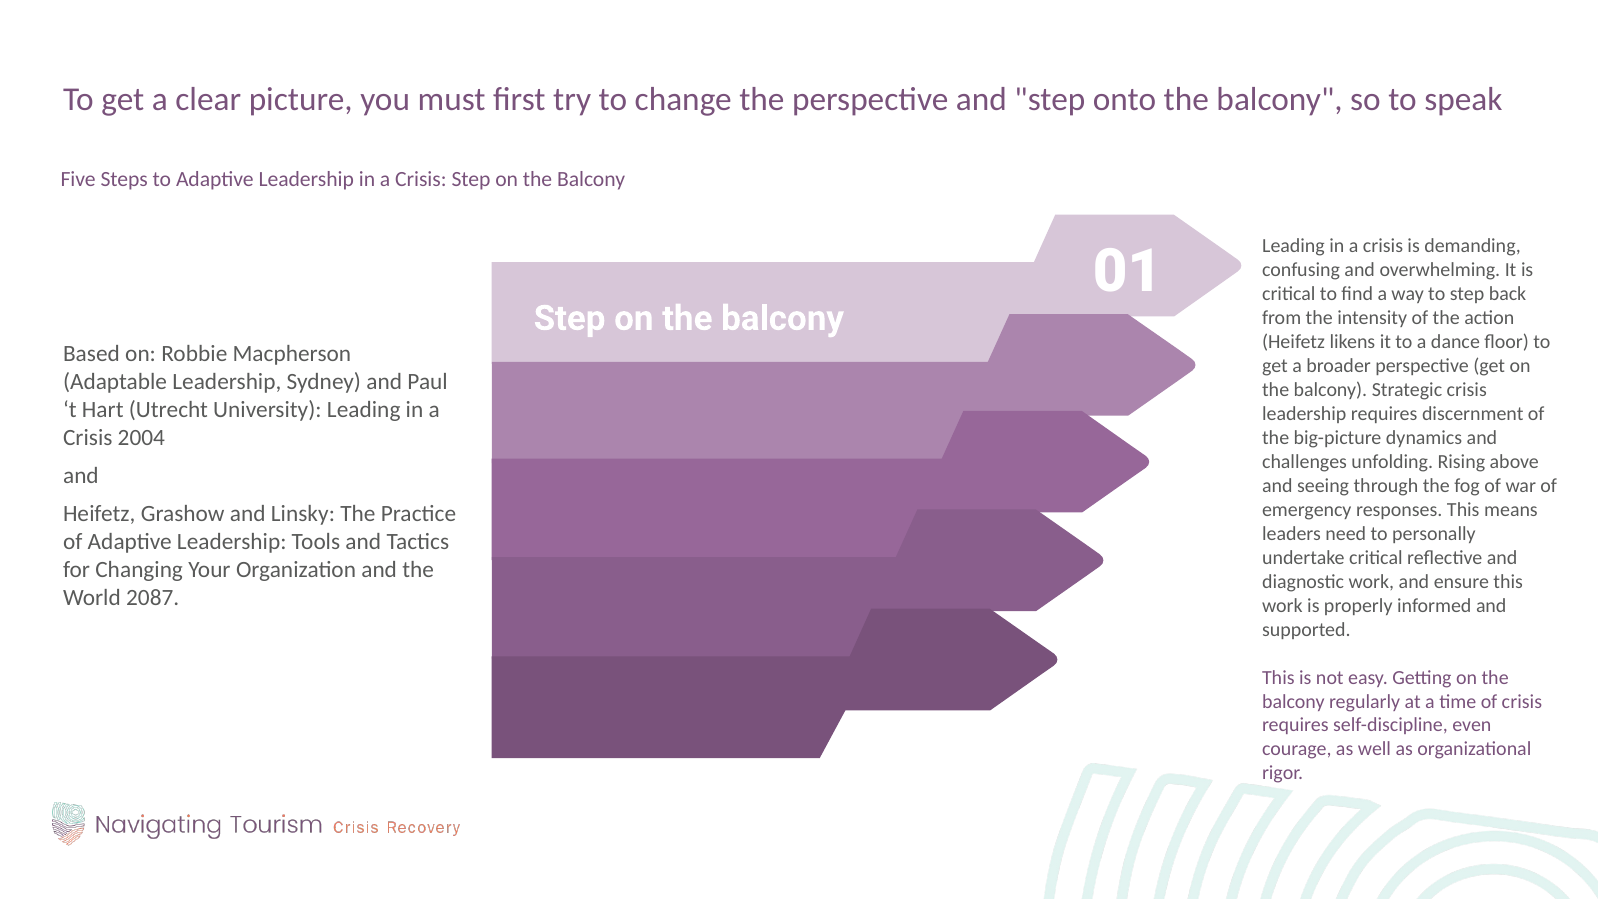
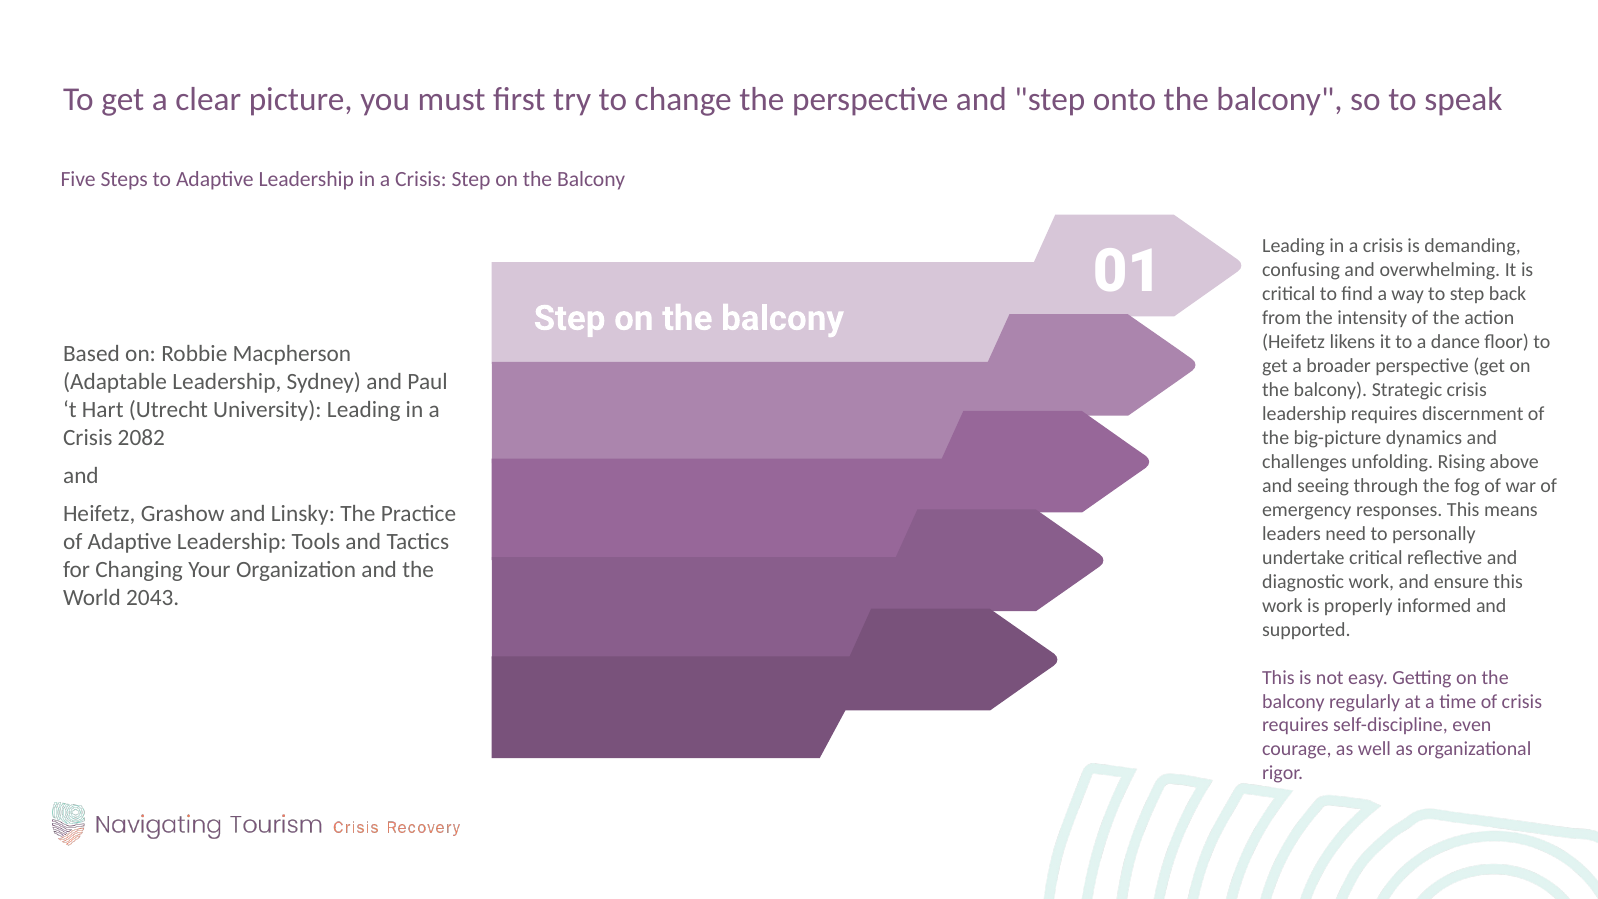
2004: 2004 -> 2082 (141, 438)
2087: 2087 -> 2043 (153, 598)
